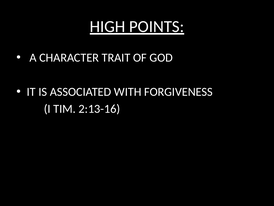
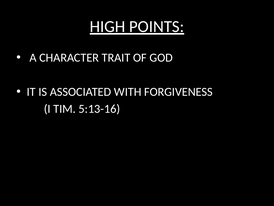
2:13-16: 2:13-16 -> 5:13-16 (99, 109)
